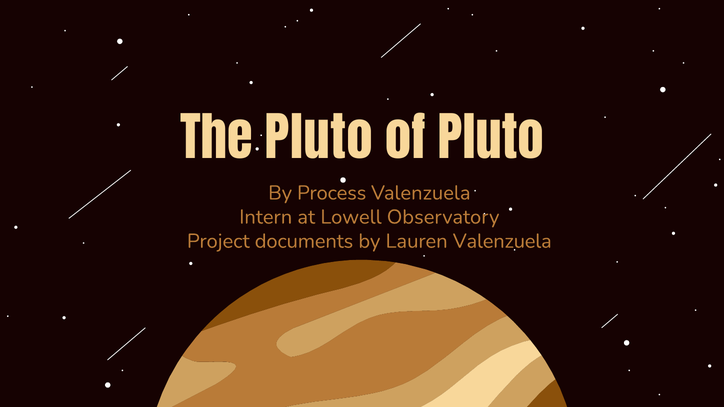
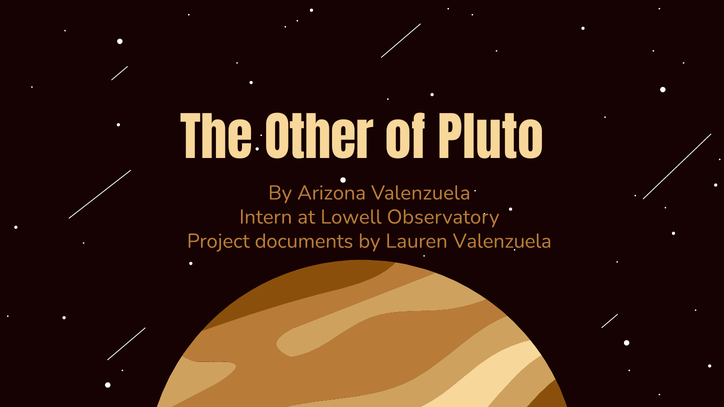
The Pluto: Pluto -> Other (319, 141)
Process: Process -> Arizona (332, 193)
